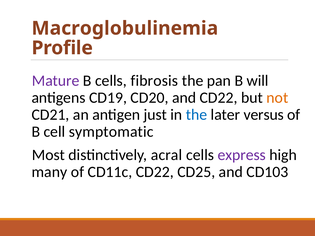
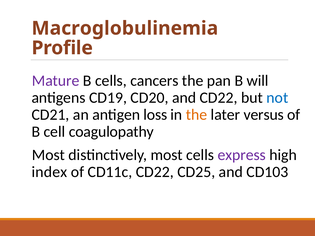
fibrosis: fibrosis -> cancers (154, 81)
not colour: orange -> blue (277, 98)
just: just -> loss (155, 115)
the colour: blue -> orange (196, 115)
symptomatic: symptomatic -> coagulopathy (111, 132)
distinctively acral: acral -> most (167, 155)
many: many -> index (49, 172)
